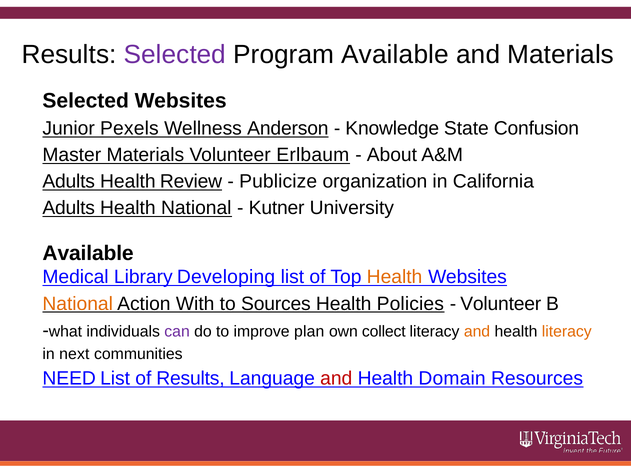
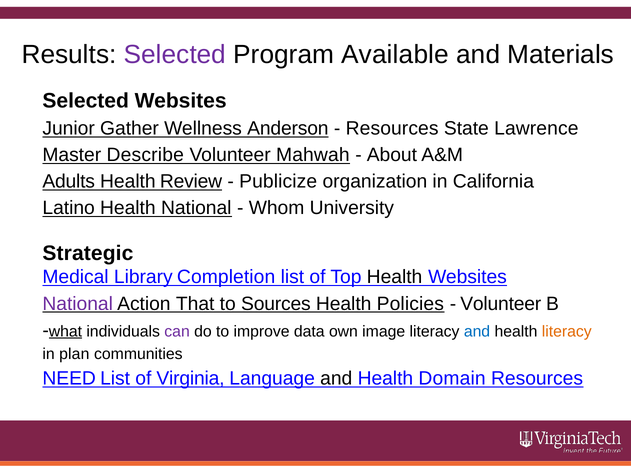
Pexels: Pexels -> Gather (129, 128)
Knowledge: Knowledge -> Resources (392, 128)
Confusion: Confusion -> Lawrence (536, 128)
Master Materials: Materials -> Describe (145, 155)
Erlbaum: Erlbaum -> Mahwah (313, 155)
Adults: Adults -> Latino (69, 208)
Kutner: Kutner -> Whom (277, 208)
Available: Available -> Strategic (88, 253)
Developing: Developing -> Completion (226, 277)
Health colour: orange -> black (395, 277)
National colour: orange -> purple (78, 304)
With: With -> That (195, 304)
what underline: none -> present (65, 332)
plan: plan -> data (309, 332)
collect: collect -> image (384, 332)
and colour: orange -> blue (477, 332)
next: next -> plan (74, 354)
of Results: Results -> Virginia (190, 379)
and colour: red -> black (336, 379)
